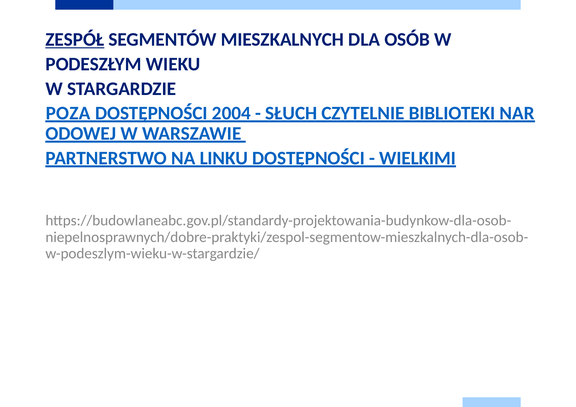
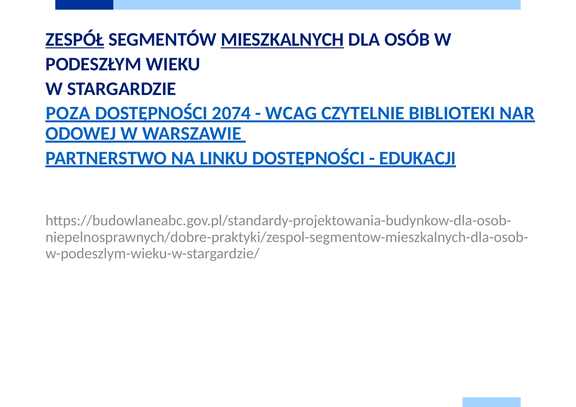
MIESZKALNYCH underline: none -> present (282, 40)
2004: 2004 -> 2074 (231, 113)
SŁUCH: SŁUCH -> WCAG (291, 113)
WIELKIMI: WIELKIMI -> EDUKACJI (418, 158)
